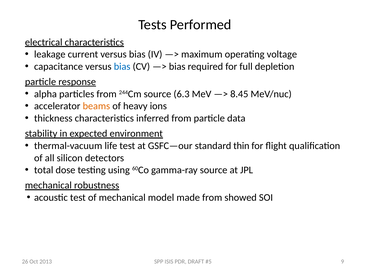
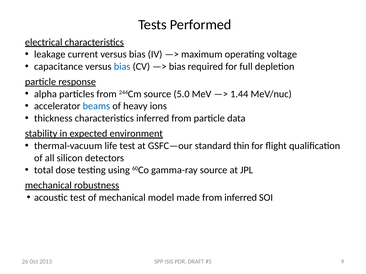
6.3: 6.3 -> 5.0 (182, 94)
8.45: 8.45 -> 1.44 (239, 94)
beams colour: orange -> blue (96, 106)
from showed: showed -> inferred (241, 198)
